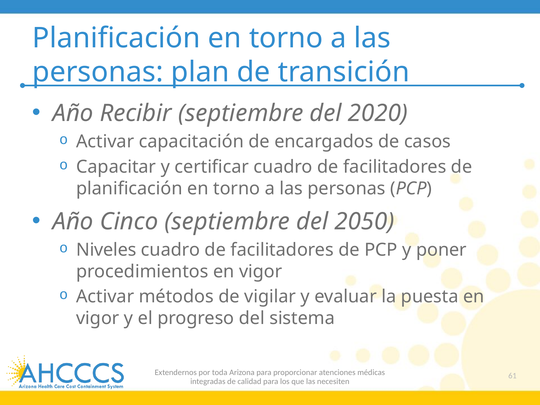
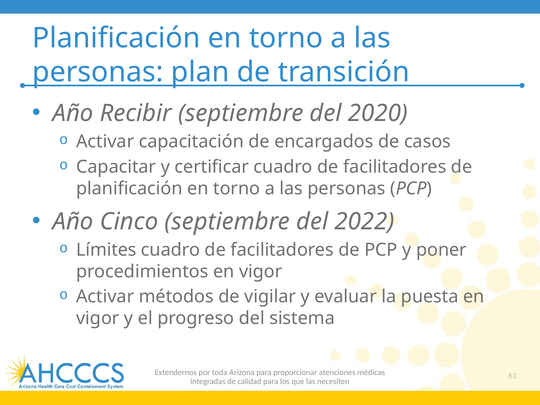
2050: 2050 -> 2022 (364, 222)
Niveles: Niveles -> Límites (106, 250)
